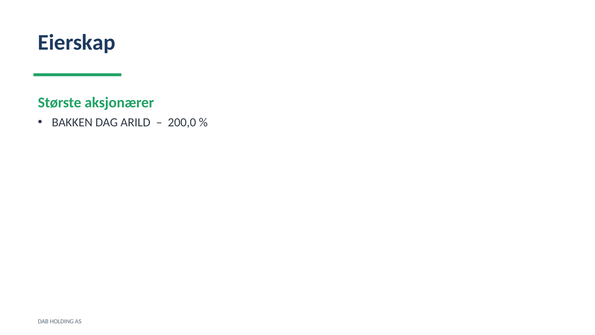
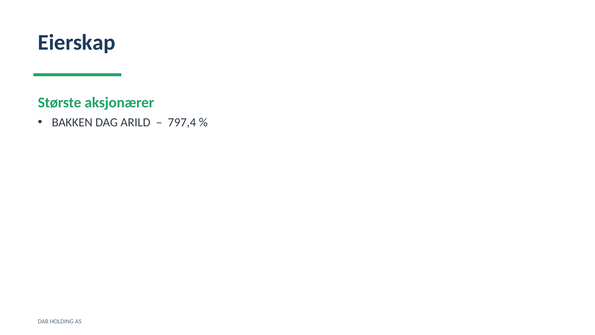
200,0: 200,0 -> 797,4 (182, 122)
